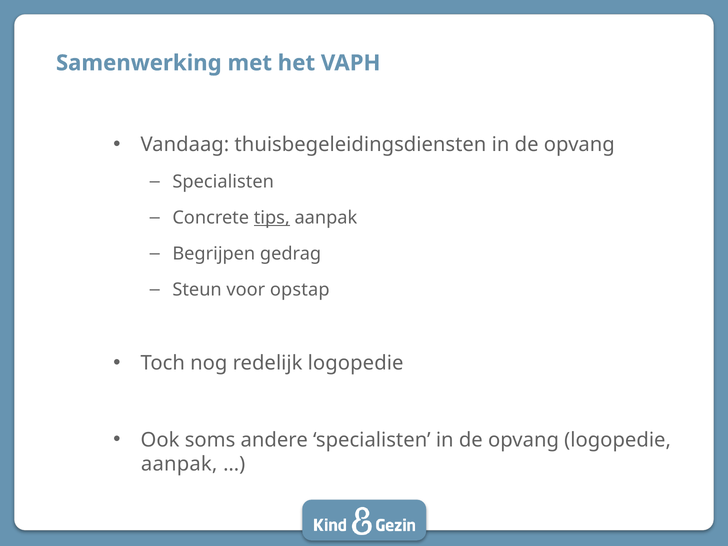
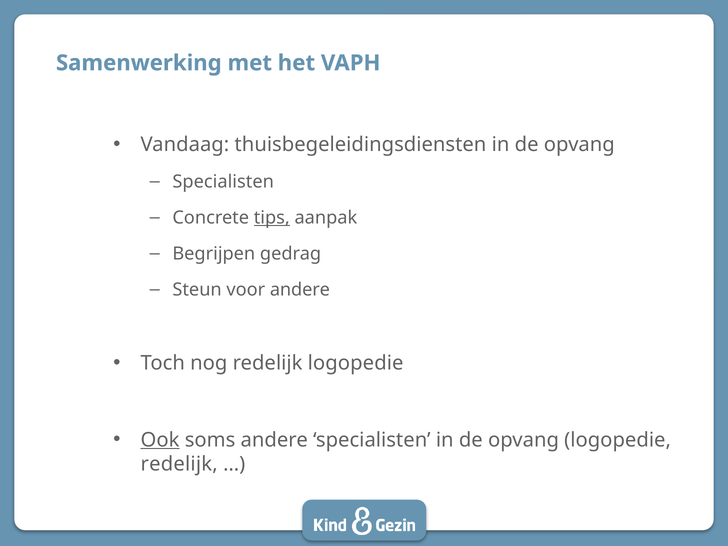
voor opstap: opstap -> andere (300, 290)
Ook underline: none -> present (160, 440)
aanpak: aanpak -> redelijk (179, 464)
